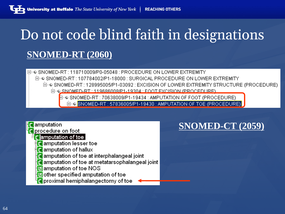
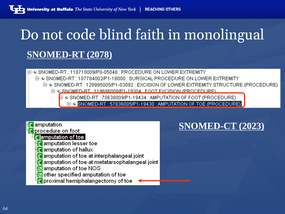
designations: designations -> monolingual (224, 35)
2060: 2060 -> 2078 (99, 55)
2059: 2059 -> 2023 (252, 126)
